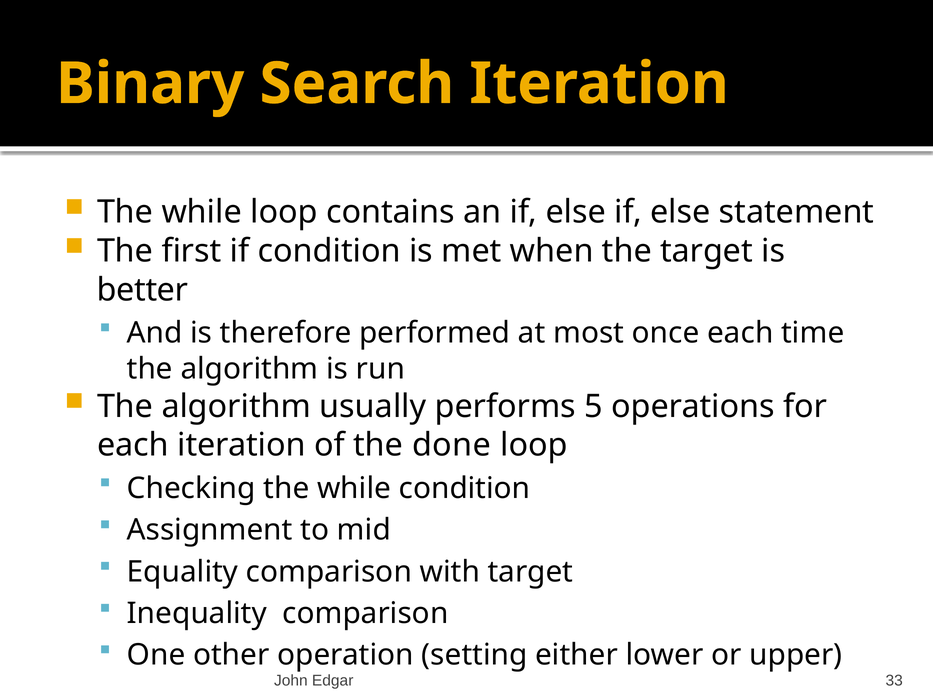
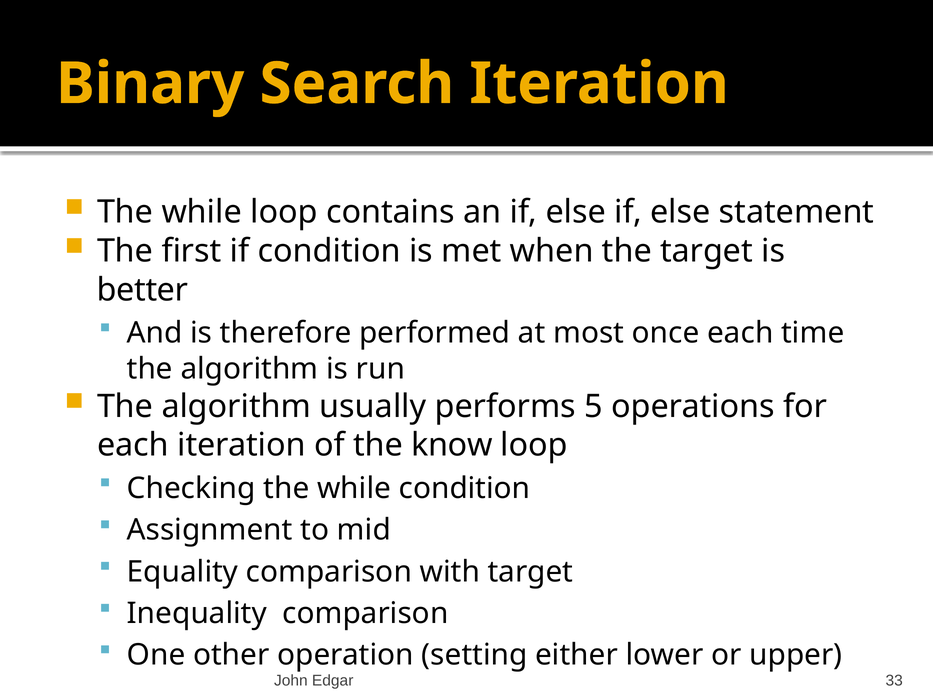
done: done -> know (452, 445)
